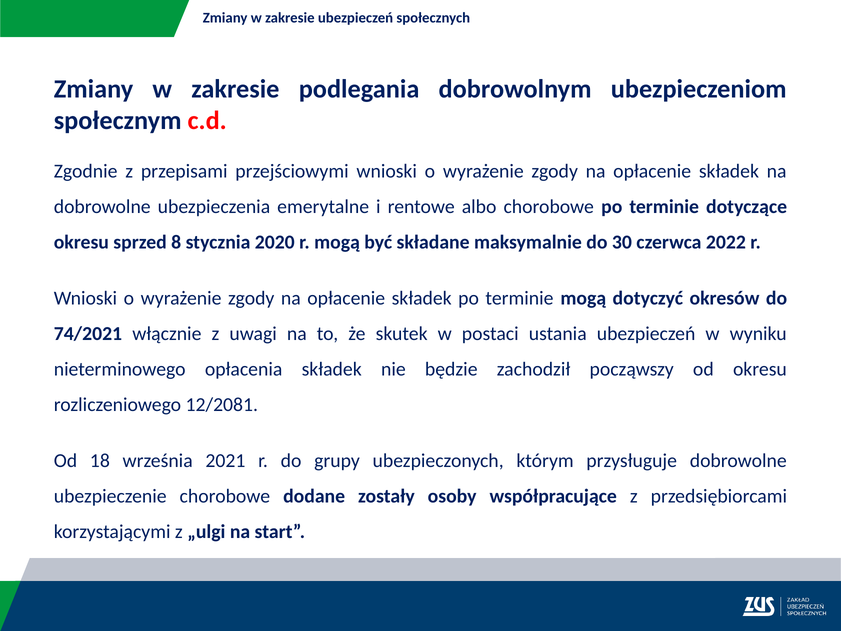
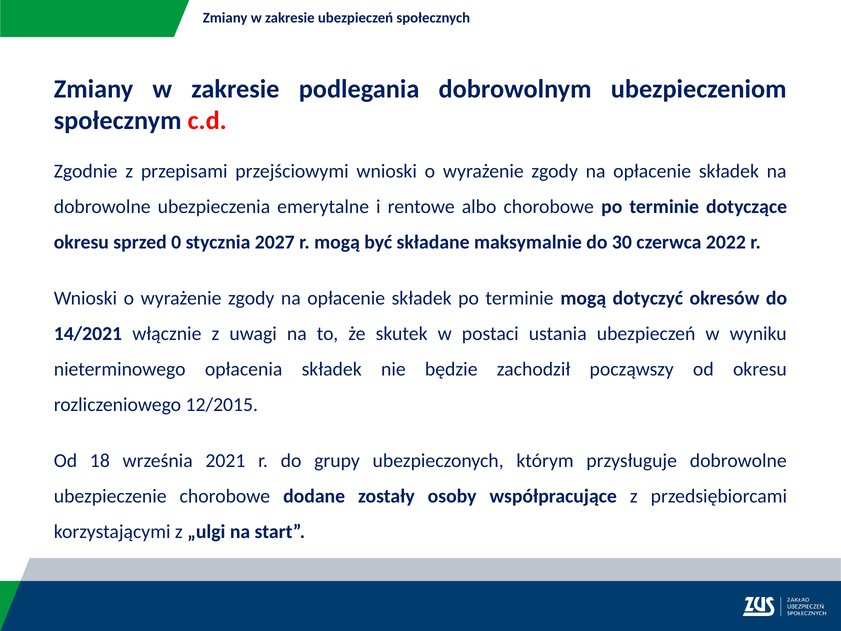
8: 8 -> 0 (176, 242)
2020: 2020 -> 2027 (275, 242)
74/2021: 74/2021 -> 14/2021 (88, 334)
12/2081: 12/2081 -> 12/2015 (222, 405)
